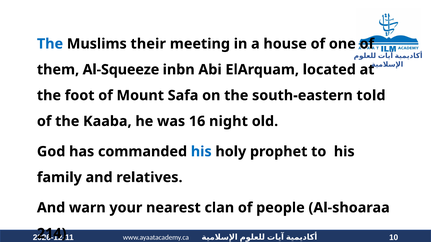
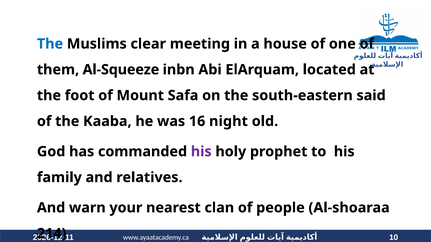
their: their -> clear (148, 44)
told: told -> said (371, 96)
his colour: blue -> purple (201, 152)
